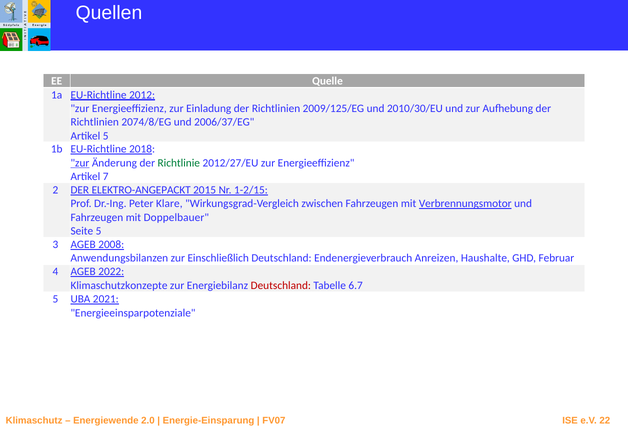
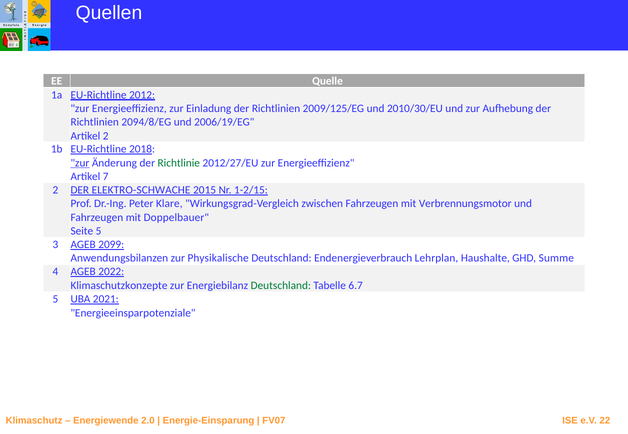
2074/8/EG: 2074/8/EG -> 2094/8/EG (146, 122)
2006/37/EG: 2006/37/EG -> 2006/19/EG (224, 122)
Artikel 5: 5 -> 2 (106, 136)
ELEKTRO-ANGEPACKT: ELEKTRO-ANGEPACKT -> ELEKTRO-SCHWACHE (141, 190)
Verbrennungsmotor underline: present -> none (465, 204)
2008: 2008 -> 2099 (111, 245)
Einschließlich: Einschließlich -> Physikalische (218, 259)
Anreizen: Anreizen -> Lehrplan (436, 259)
Februar: Februar -> Summe (556, 259)
Deutschland colour: red -> green (281, 286)
